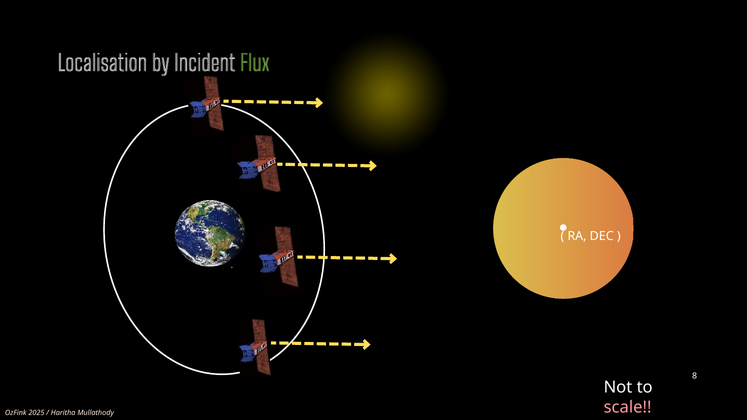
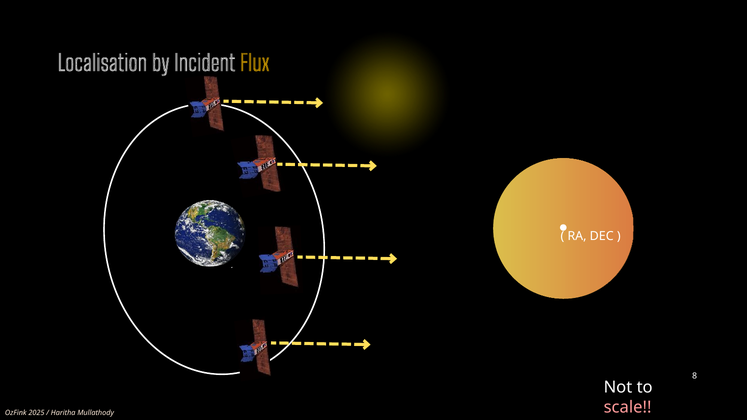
Flux colour: light green -> yellow (255, 64)
